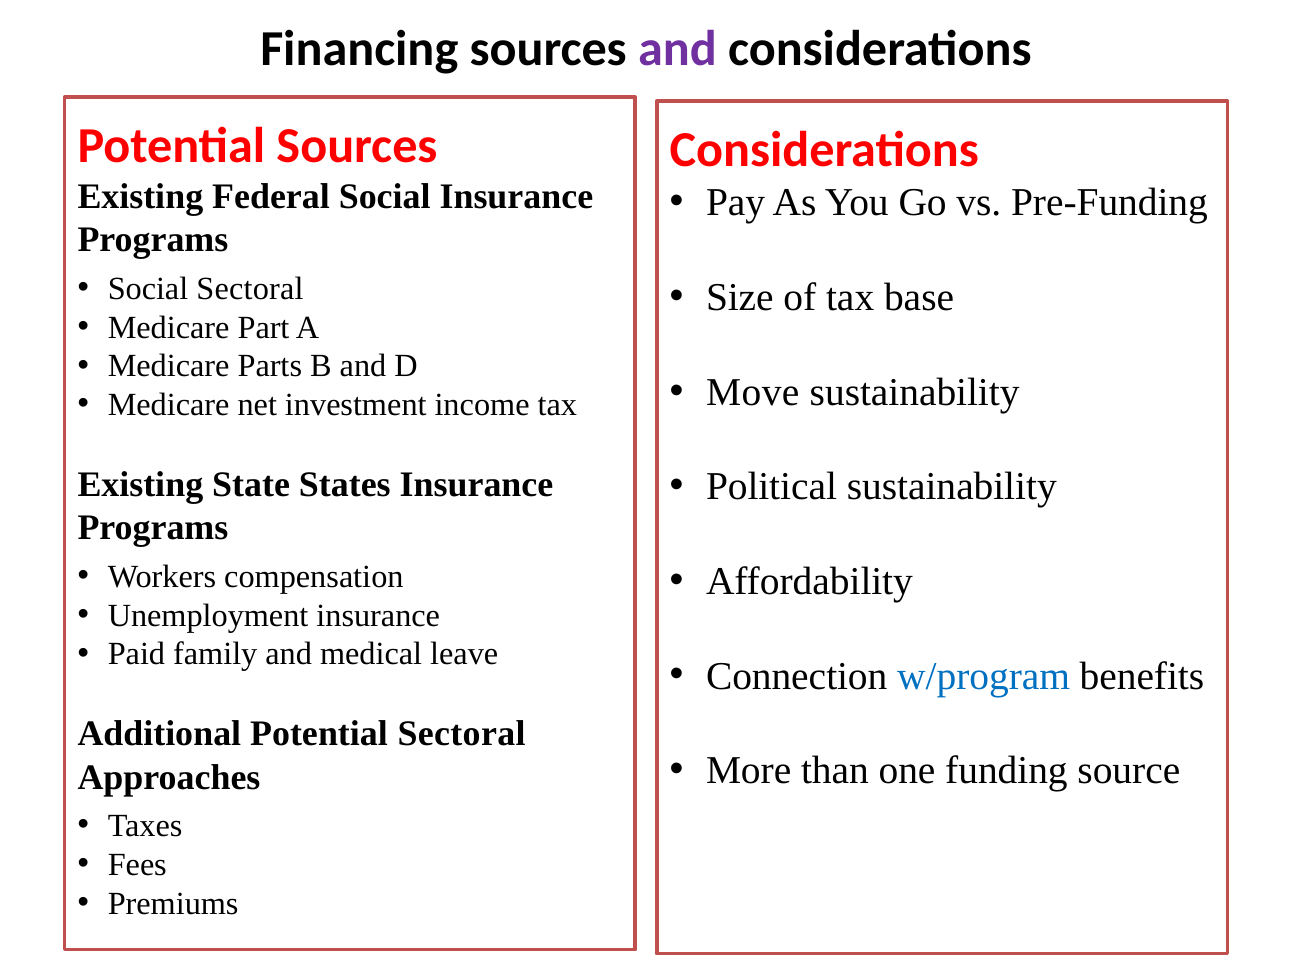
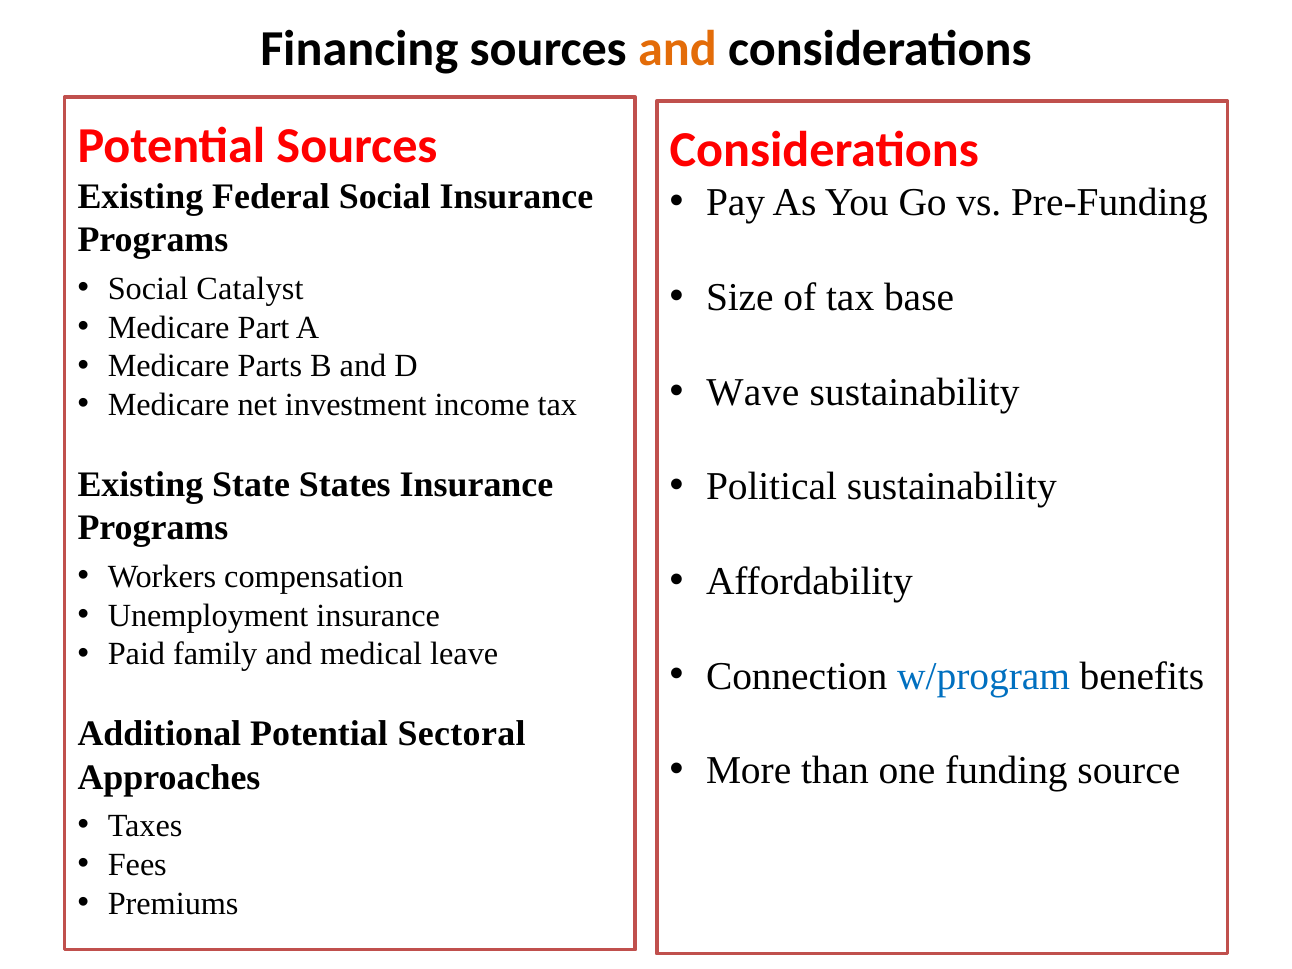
and colour: purple -> orange (677, 49)
Social Sectoral: Sectoral -> Catalyst (250, 289)
Move: Move -> Wave (753, 392)
